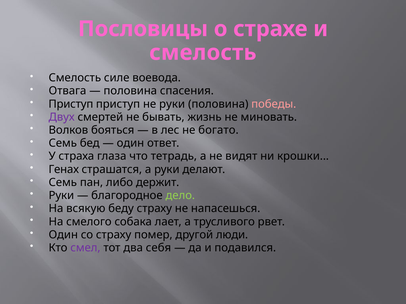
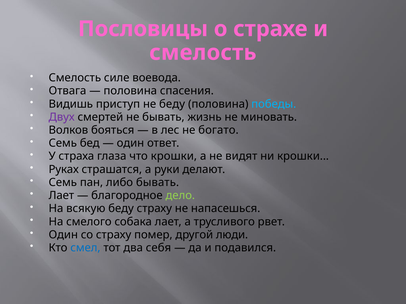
Приступ: Приступ -> Видишь (71, 104)
не руки: руки -> беду (172, 104)
победы colour: pink -> light blue (274, 104)
что тетрадь: тетрадь -> крошки (174, 157)
Генах: Генах -> Руках (64, 170)
либо держит: держит -> бывать (158, 183)
Руки: Руки -> Лает (61, 196)
смел colour: purple -> blue (85, 248)
